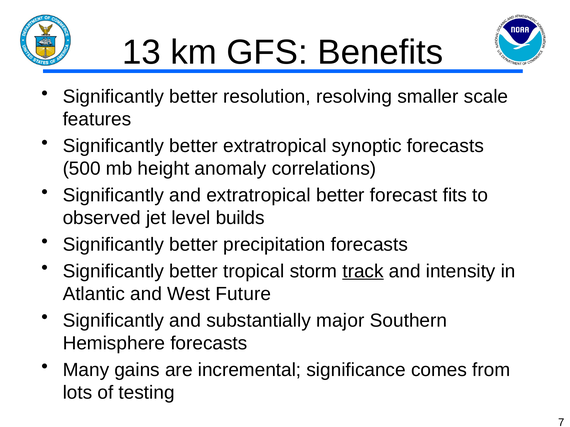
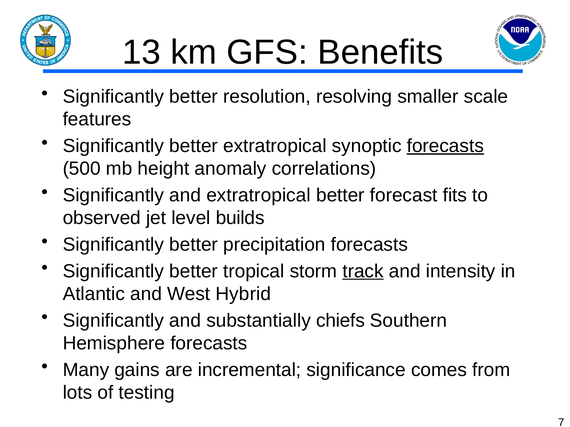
forecasts underline: none -> present (445, 146)
Future: Future -> Hybrid (243, 294)
major: major -> chiefs (341, 321)
